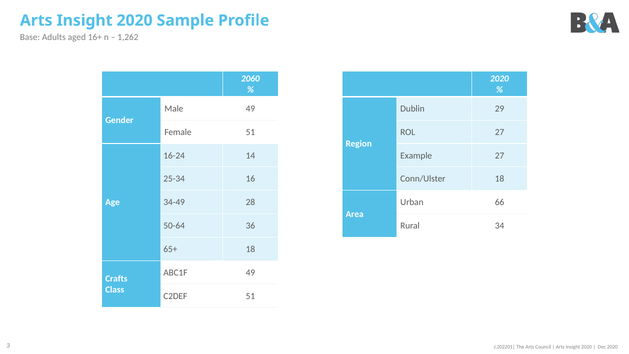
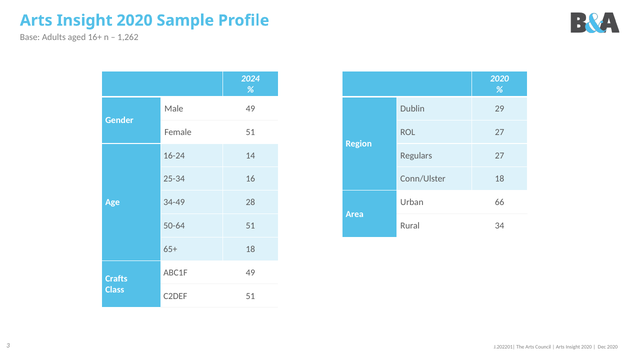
2060: 2060 -> 2024 (250, 79)
Example: Example -> Regulars (416, 155)
50-64 36: 36 -> 51 (250, 226)
